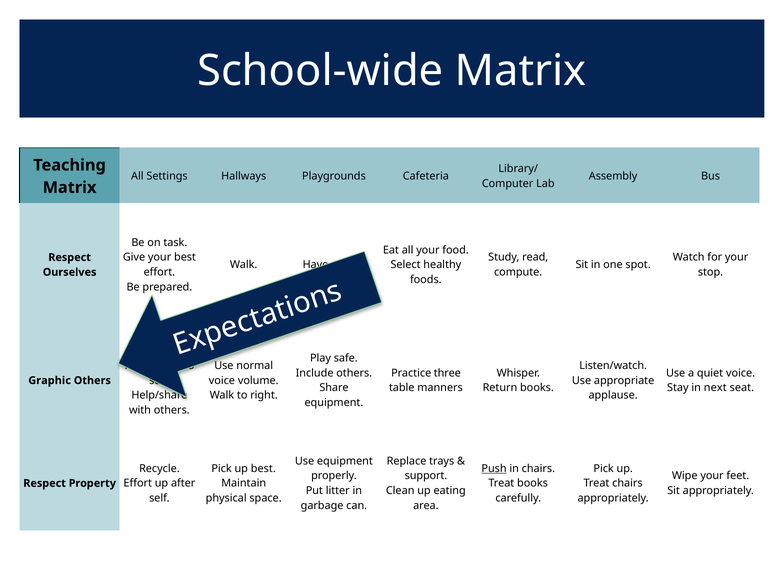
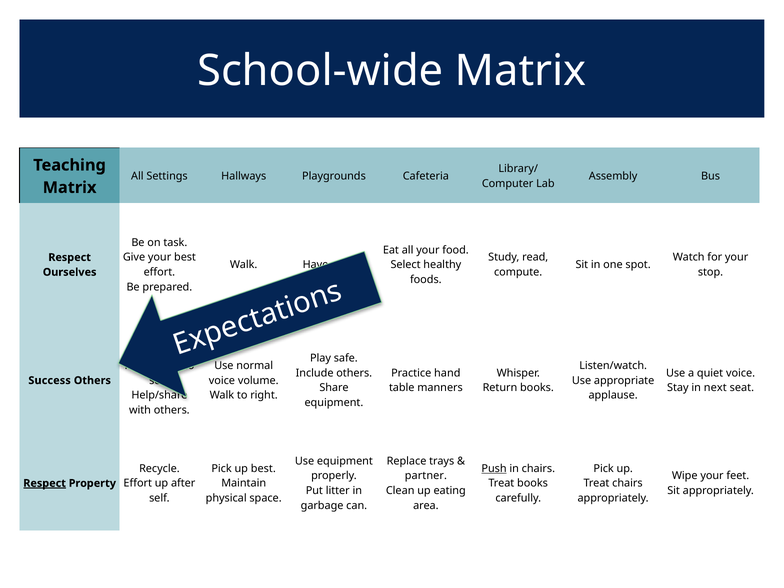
three: three -> hand (447, 373)
Graphic: Graphic -> Success (50, 380)
support: support -> partner (426, 476)
Respect underline: none -> present (45, 483)
